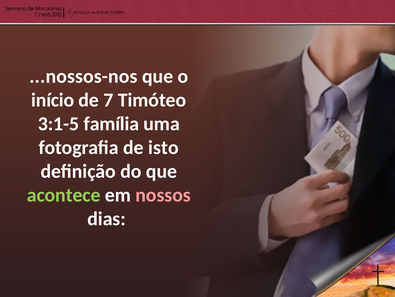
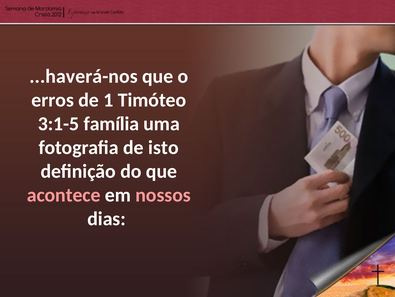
...nossos-nos: ...nossos-nos -> ...haverá-nos (83, 76)
início: início -> erros (53, 100)
7: 7 -> 1 (108, 100)
acontece colour: light green -> pink (64, 195)
